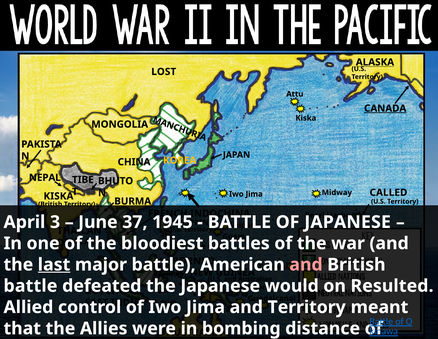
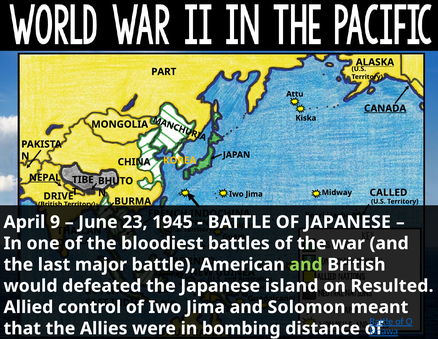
LOST: LOST -> PART (164, 72)
NEPAL underline: none -> present (45, 177)
KISKA: KISKA -> DRIVE (58, 196)
3: 3 -> 9 (55, 222)
37: 37 -> 23 (135, 222)
last underline: present -> none (54, 264)
and colour: pink -> light green (306, 264)
battle: battle -> would (31, 285)
would: would -> island (292, 285)
Territory: Territory -> Solomon (307, 307)
